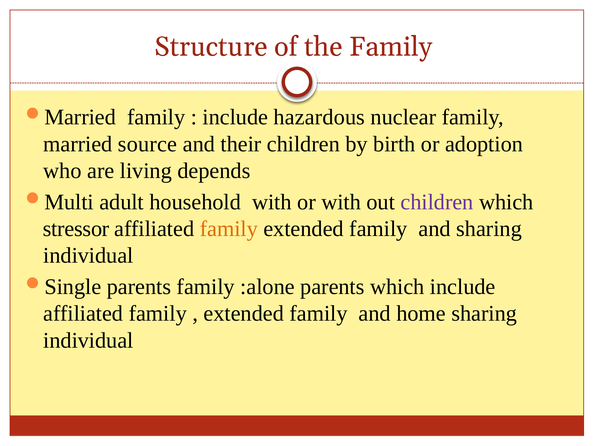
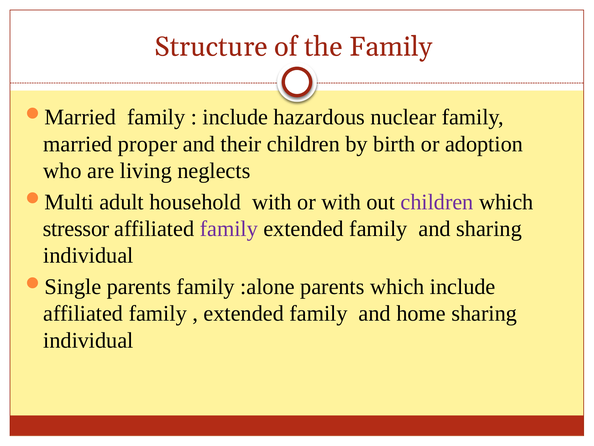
source: source -> proper (148, 144)
depends: depends -> neglects (214, 171)
family colour: orange -> purple (229, 229)
